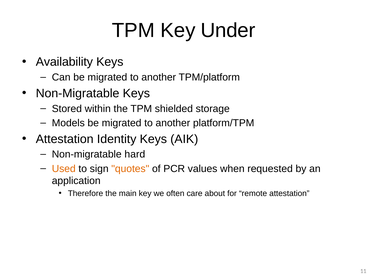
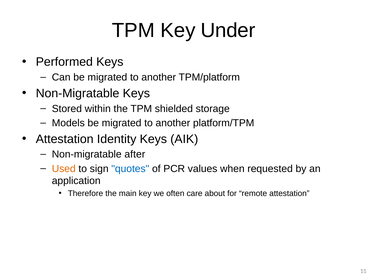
Availability: Availability -> Performed (64, 62)
hard: hard -> after (135, 155)
quotes colour: orange -> blue (130, 169)
